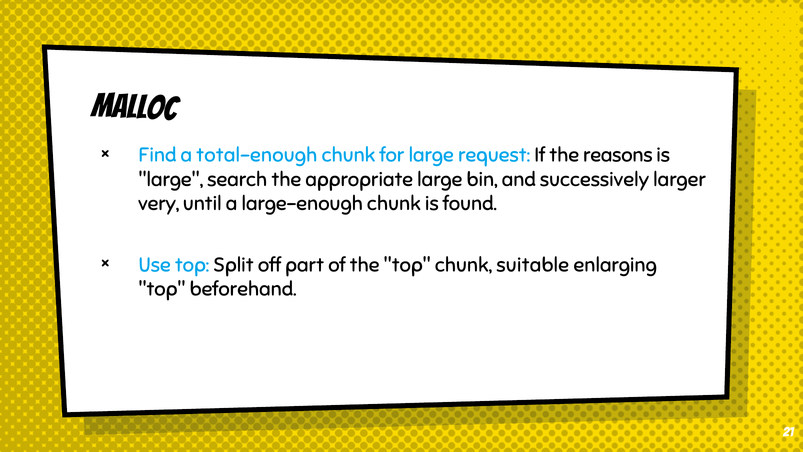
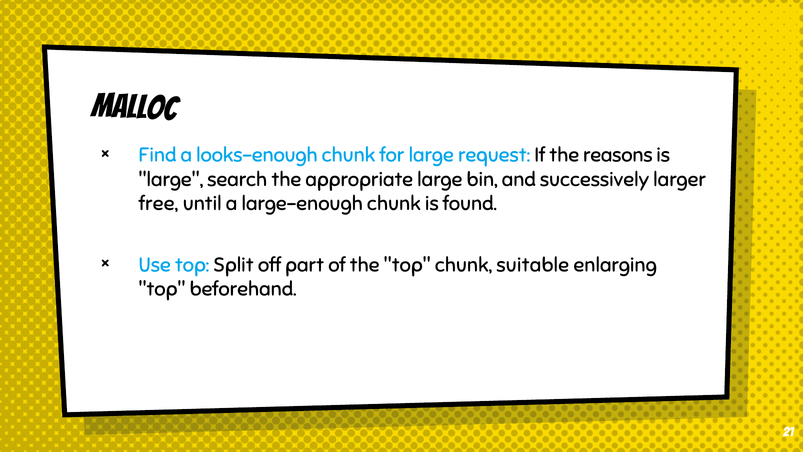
total-enough: total-enough -> looks-enough (257, 155)
very: very -> free (159, 203)
